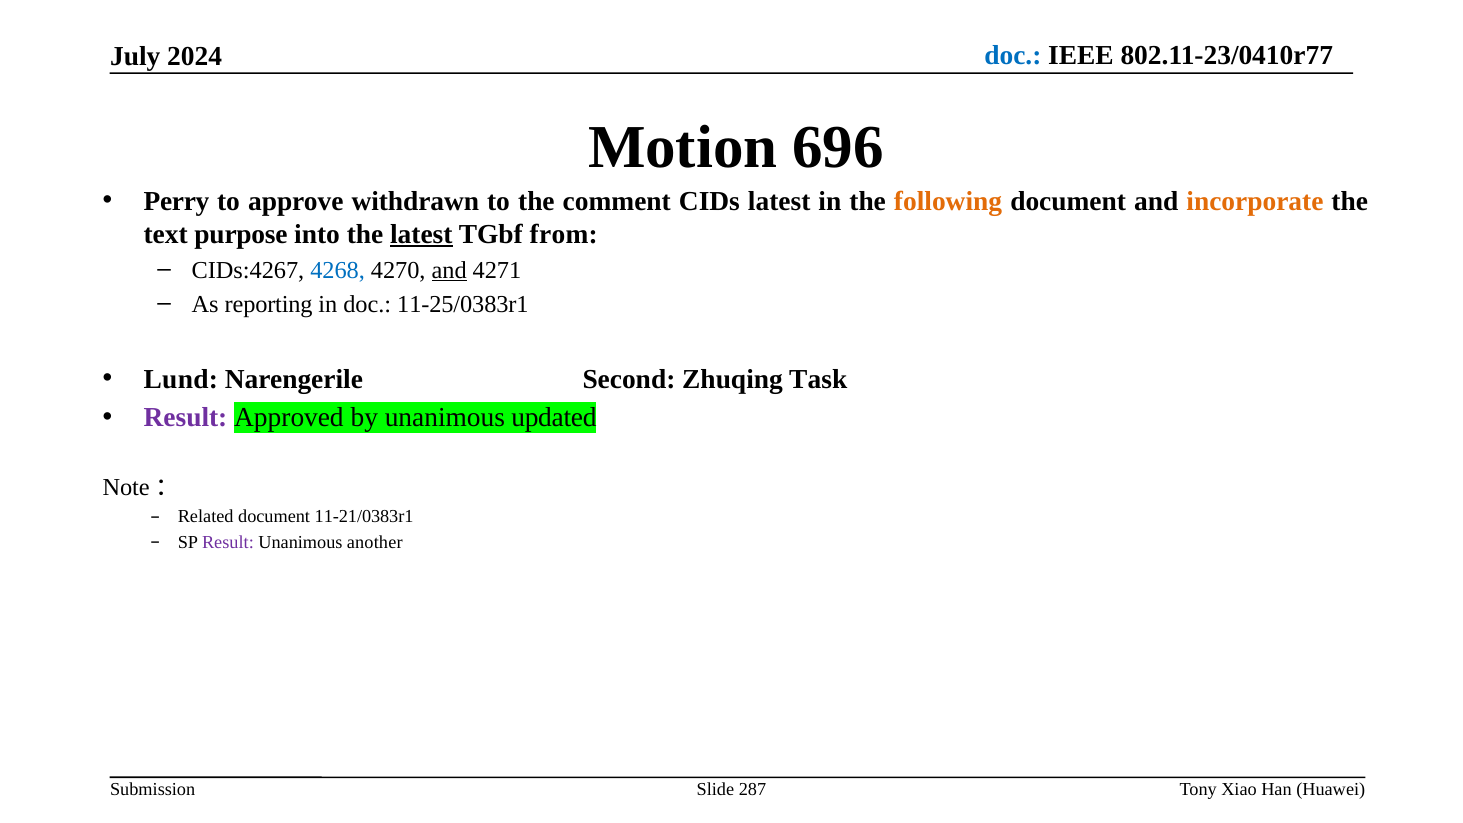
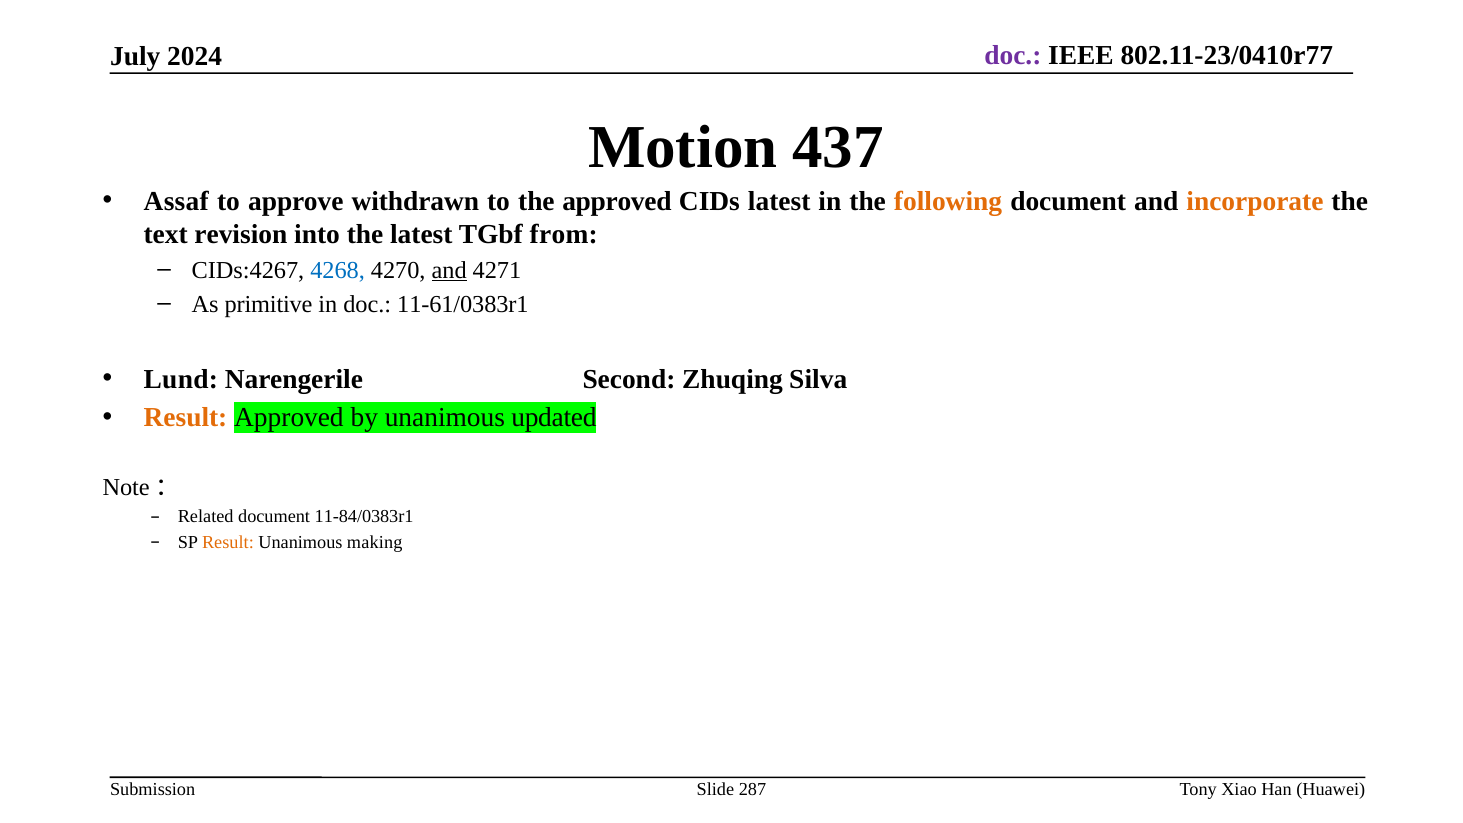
doc colour: blue -> purple (1013, 55)
696: 696 -> 437 (838, 147)
Perry: Perry -> Assaf (176, 201)
the comment: comment -> approved (617, 201)
purpose: purpose -> revision (241, 234)
latest underline: present -> none (421, 234)
reporting: reporting -> primitive (269, 304)
11-25/0383r1: 11-25/0383r1 -> 11-61/0383r1 (463, 304)
Task: Task -> Silva (818, 379)
Result colour: purple -> orange (186, 418)
11-21/0383r1: 11-21/0383r1 -> 11-84/0383r1 (364, 516)
Result colour: purple -> orange (228, 542)
another: another -> making (375, 542)
